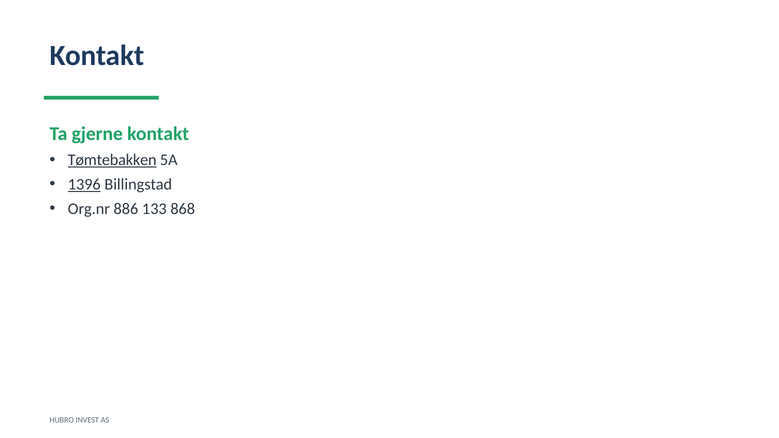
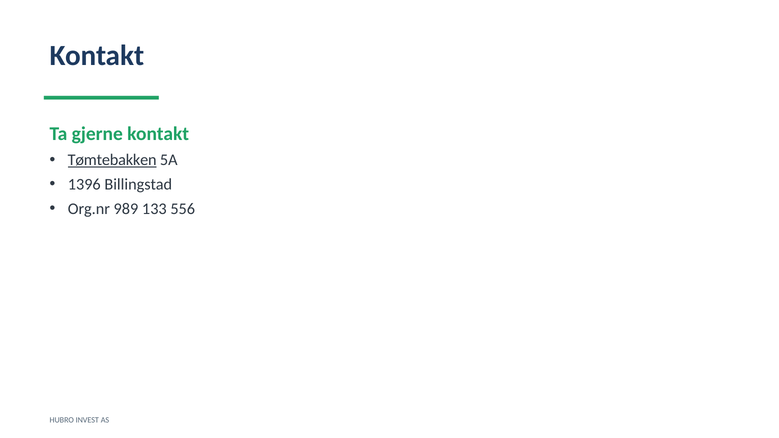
1396 underline: present -> none (84, 185)
886: 886 -> 989 (126, 209)
868: 868 -> 556 (183, 209)
